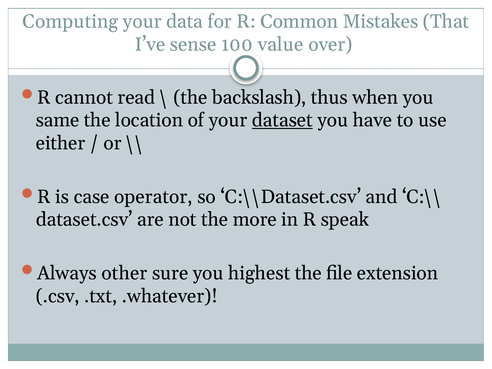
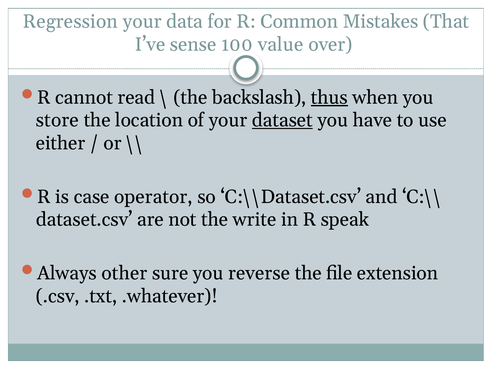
Computing: Computing -> Regression (70, 22)
thus underline: none -> present (329, 97)
same: same -> store (57, 120)
more: more -> write (255, 220)
highest: highest -> reverse (259, 273)
